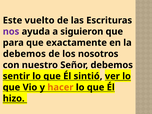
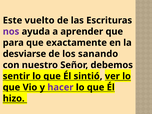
siguieron: siguieron -> aprender (82, 32)
debemos: debemos -> desviarse (24, 54)
nosotros: nosotros -> sanando (98, 54)
hacer colour: orange -> purple (60, 87)
